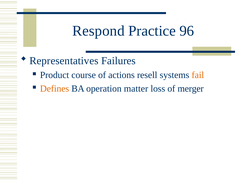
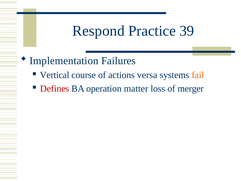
96: 96 -> 39 (187, 31)
Representatives: Representatives -> Implementation (64, 61)
Product: Product -> Vertical (55, 75)
resell: resell -> versa (147, 75)
Defines colour: orange -> red (55, 88)
